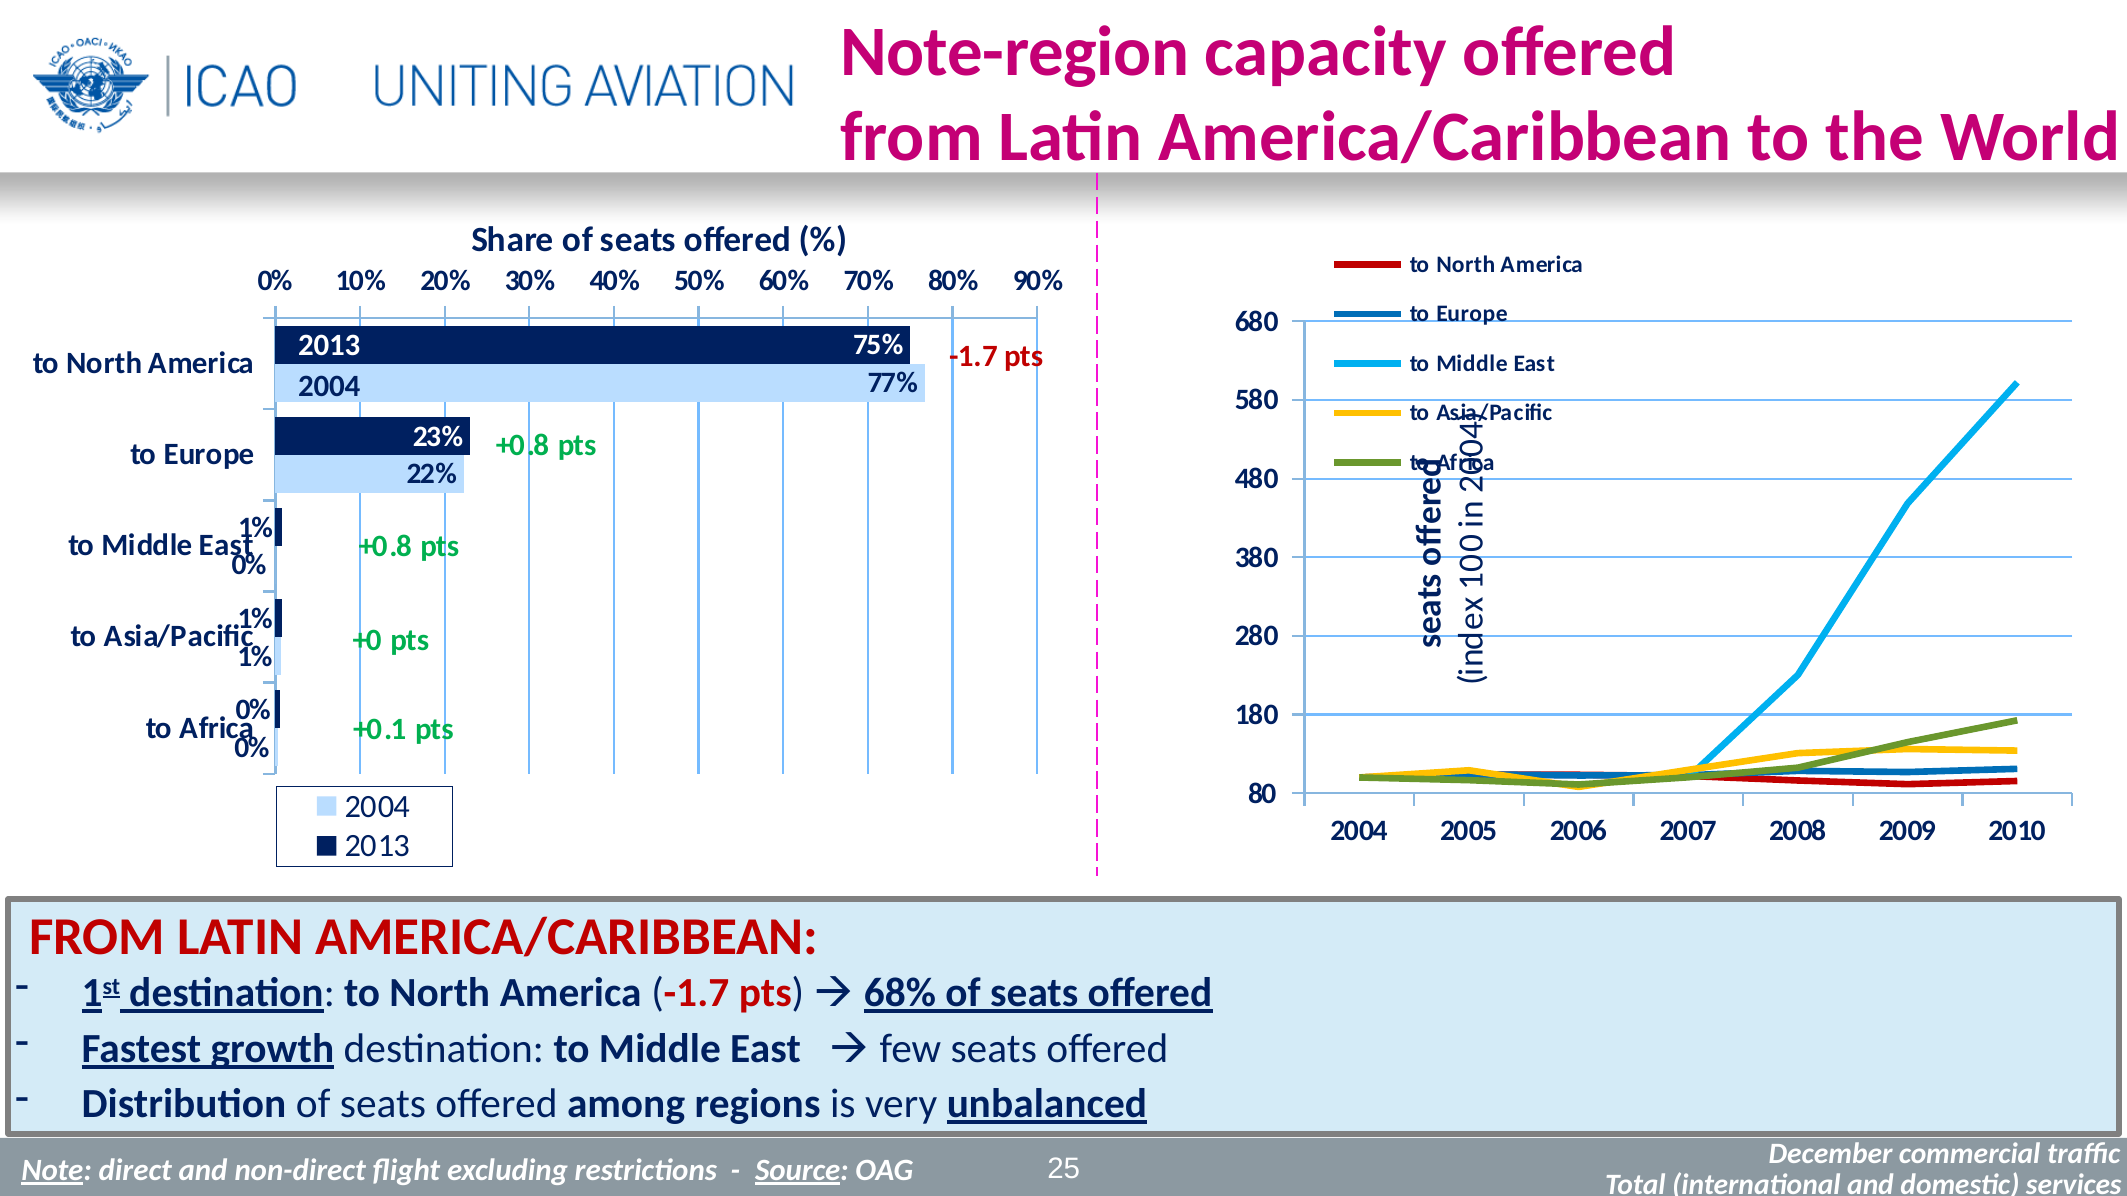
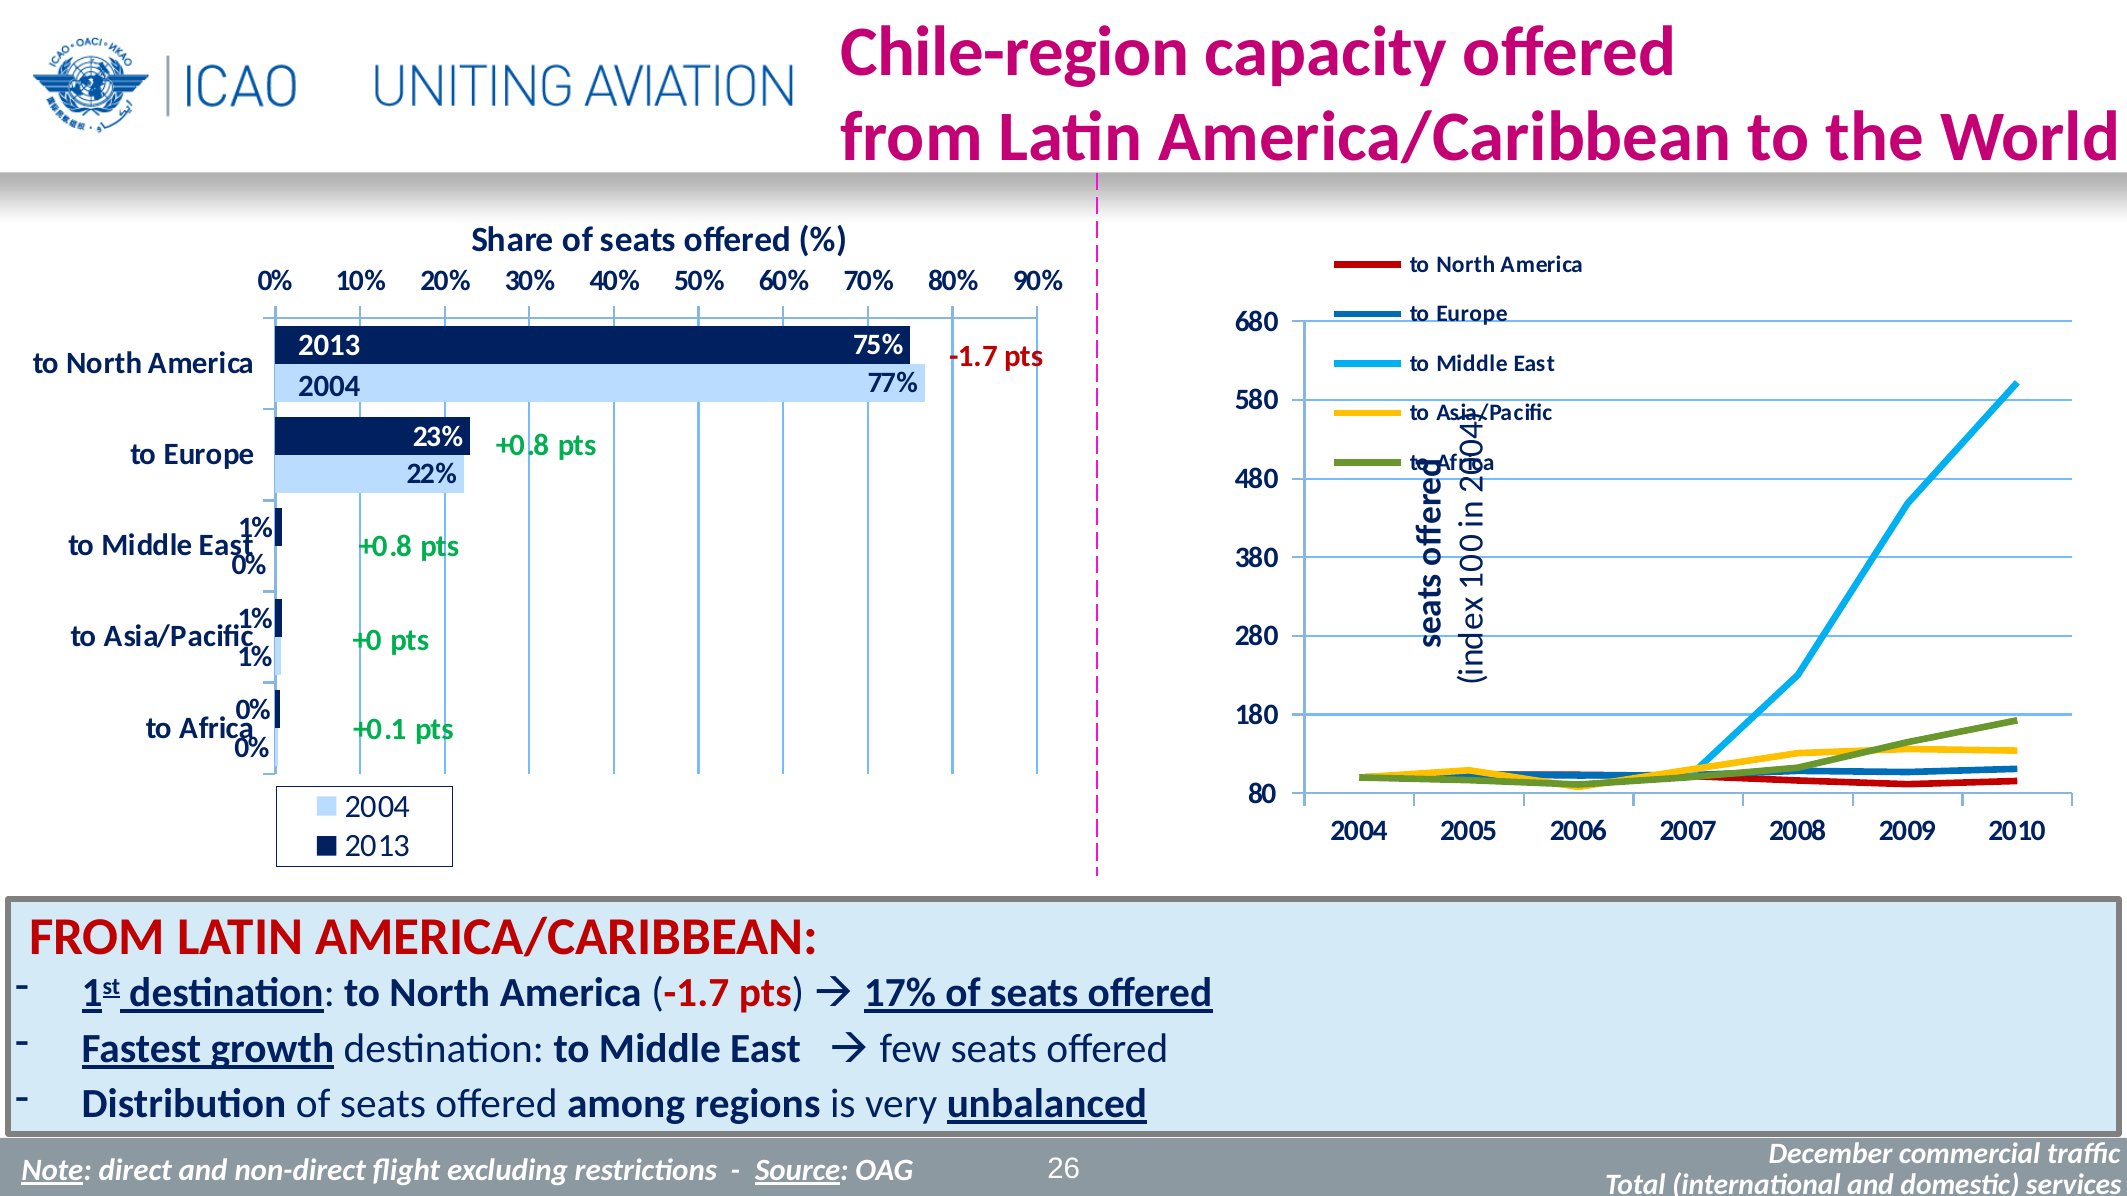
Note-region: Note-region -> Chile-region (1015, 52)
68%: 68% -> 17% (900, 993)
25: 25 -> 26 (1064, 1169)
